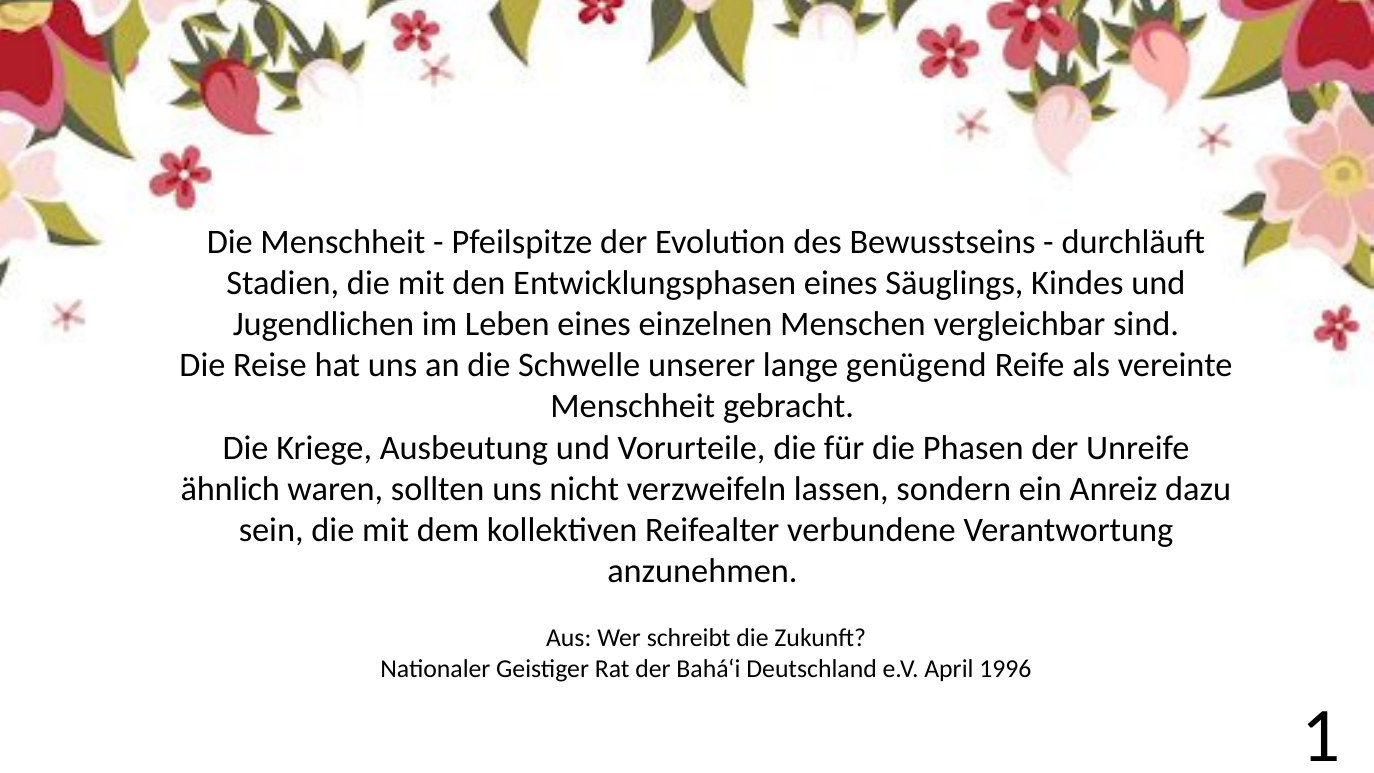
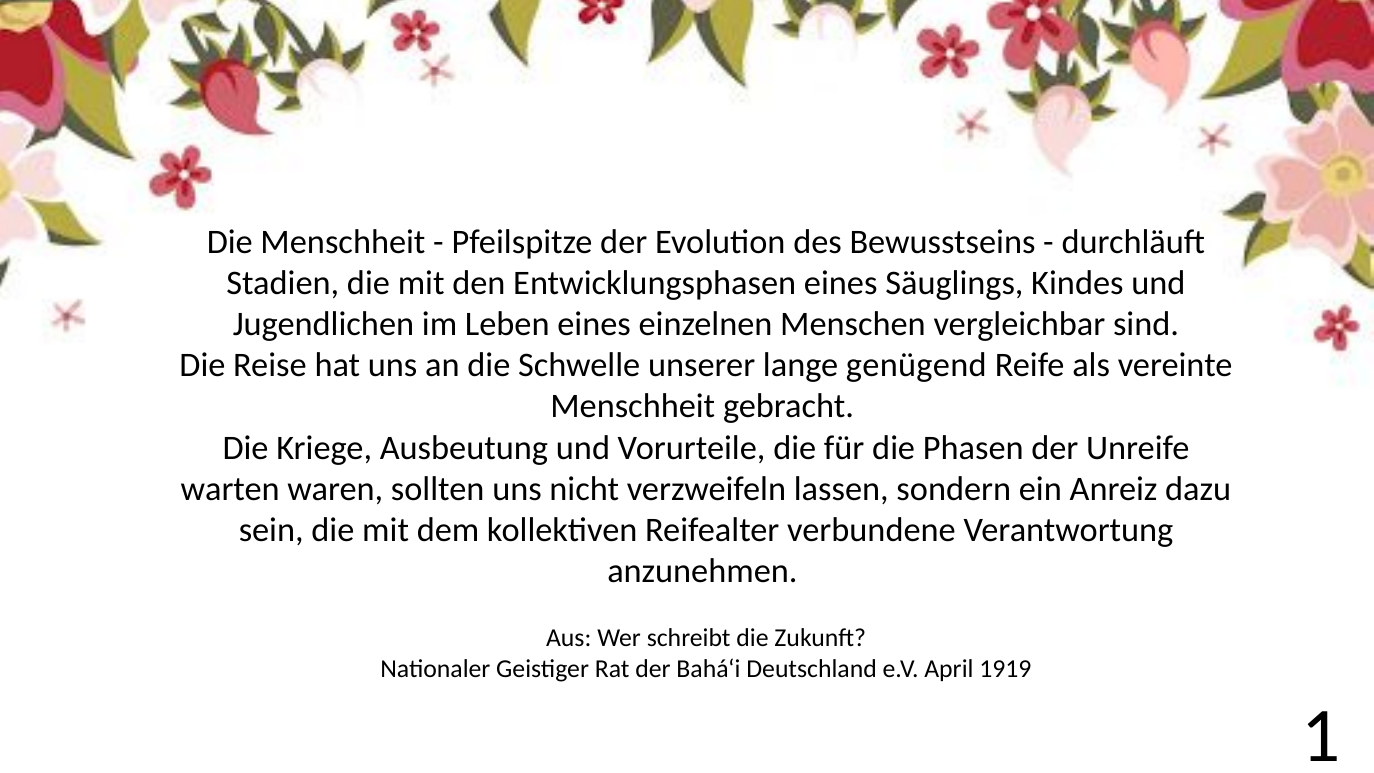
ähnlich: ähnlich -> warten (230, 489)
1996: 1996 -> 1919 (1005, 669)
